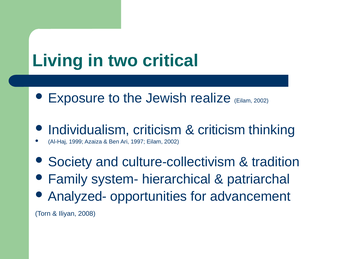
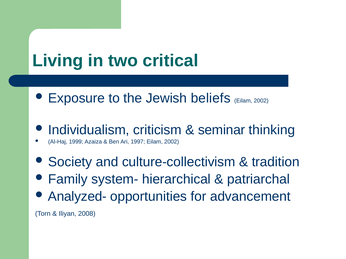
realize: realize -> beliefs (211, 98)
criticism: criticism -> seminar (222, 130)
